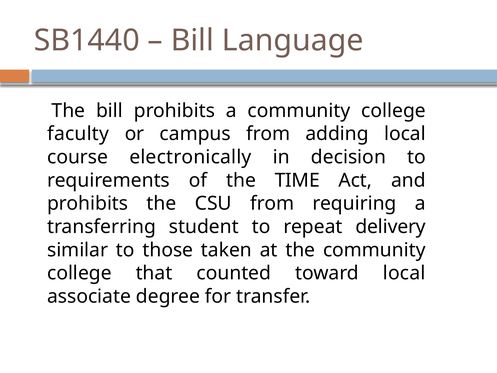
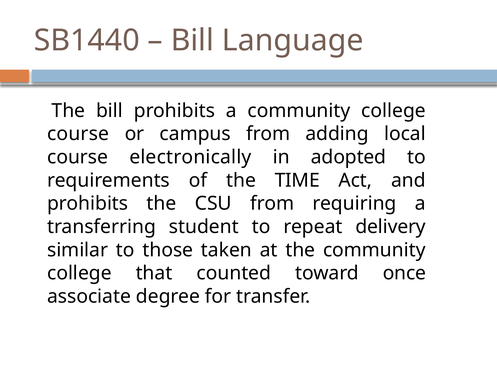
faculty: faculty -> course (78, 134)
decision: decision -> adopted (349, 157)
toward local: local -> once (404, 273)
